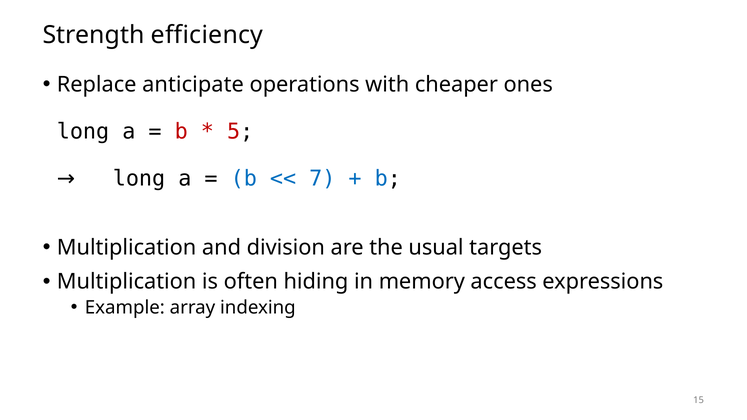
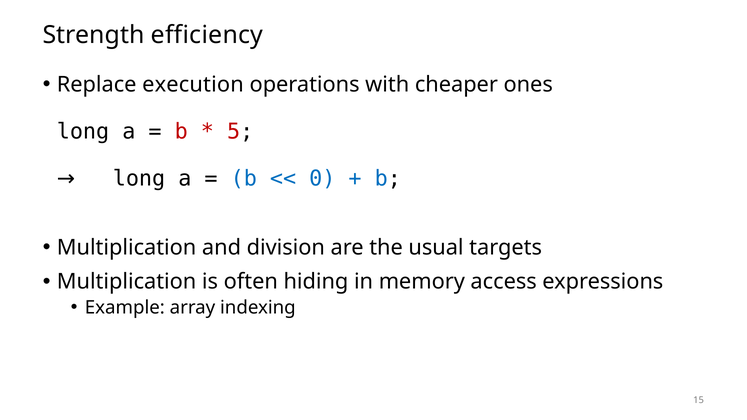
anticipate: anticipate -> execution (193, 84)
7: 7 -> 0 (322, 179)
